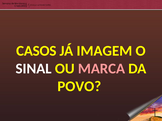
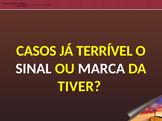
IMAGEM: IMAGEM -> TERRÍVEL (104, 51)
MARCA colour: pink -> white (101, 69)
POVO: POVO -> TIVER (79, 87)
